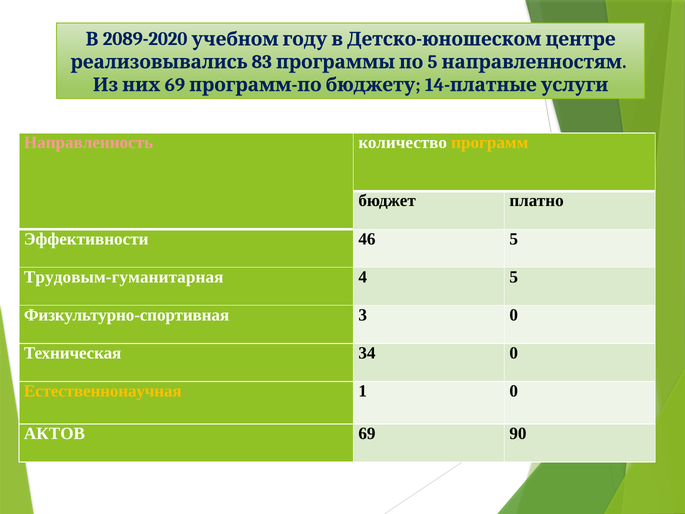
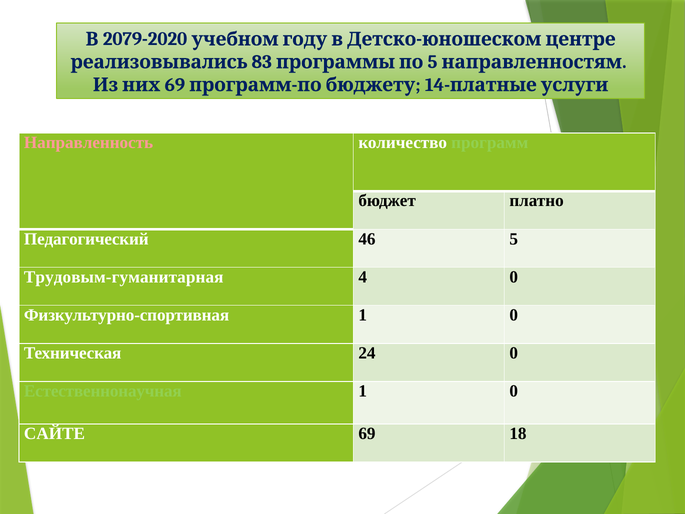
2089-2020: 2089-2020 -> 2079-2020 (145, 39)
программ colour: yellow -> light green (490, 142)
Эффективности: Эффективности -> Педагогический (86, 239)
4 5: 5 -> 0 (514, 277)
Физкультурно-спортивная 3: 3 -> 1 (363, 315)
34: 34 -> 24 (367, 353)
Естественнонаучная colour: yellow -> light green (103, 391)
АКТОВ: АКТОВ -> САЙТЕ (54, 433)
90: 90 -> 18 (518, 433)
